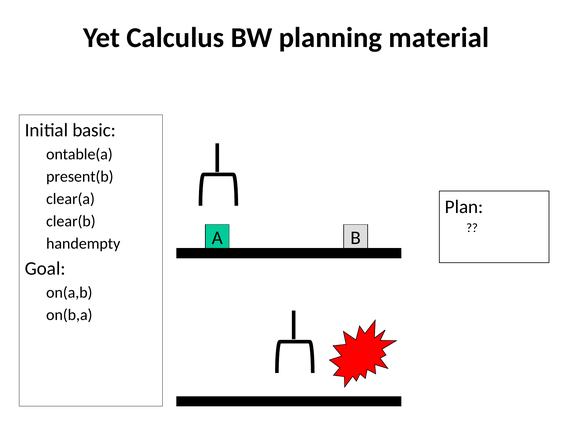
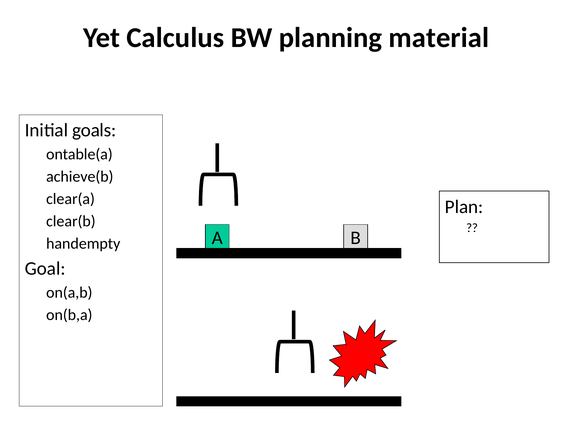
basic: basic -> goals (94, 130)
present(b: present(b -> achieve(b (80, 177)
